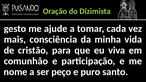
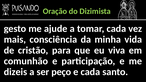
nome: nome -> dizeis (15, 72)
e puro: puro -> cada (90, 72)
